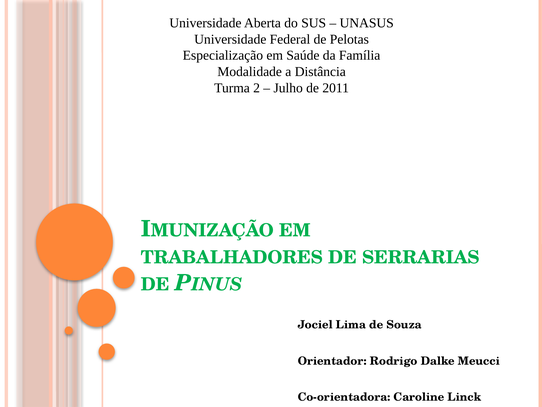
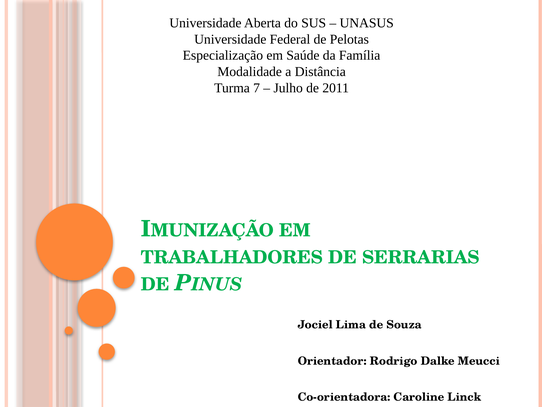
2: 2 -> 7 (257, 88)
